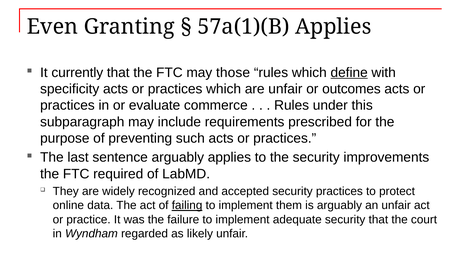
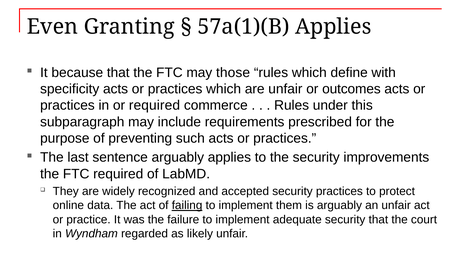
currently: currently -> because (77, 72)
define underline: present -> none (349, 72)
or evaluate: evaluate -> required (154, 105)
